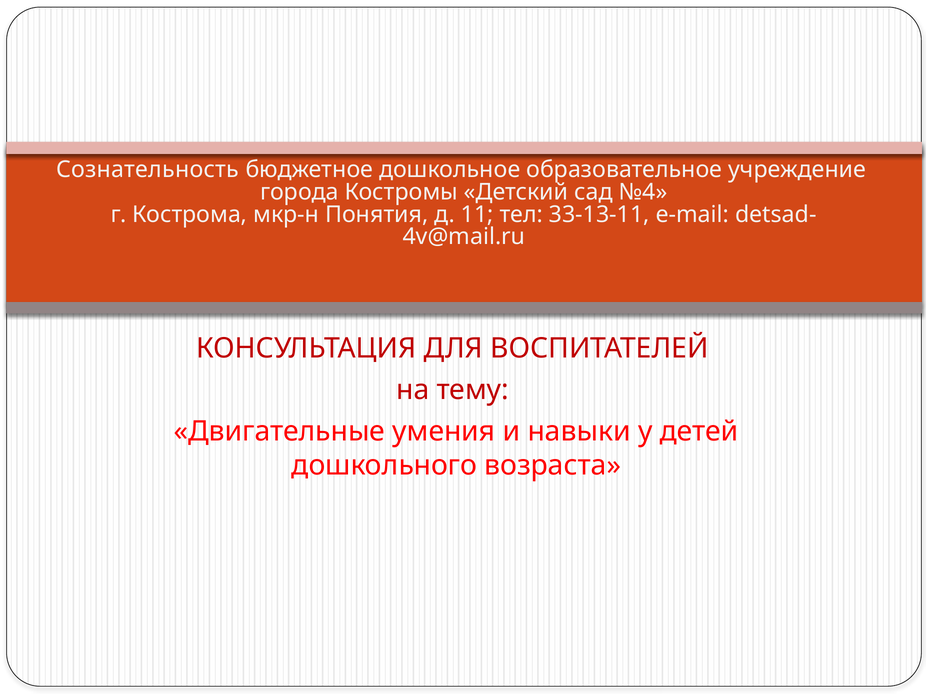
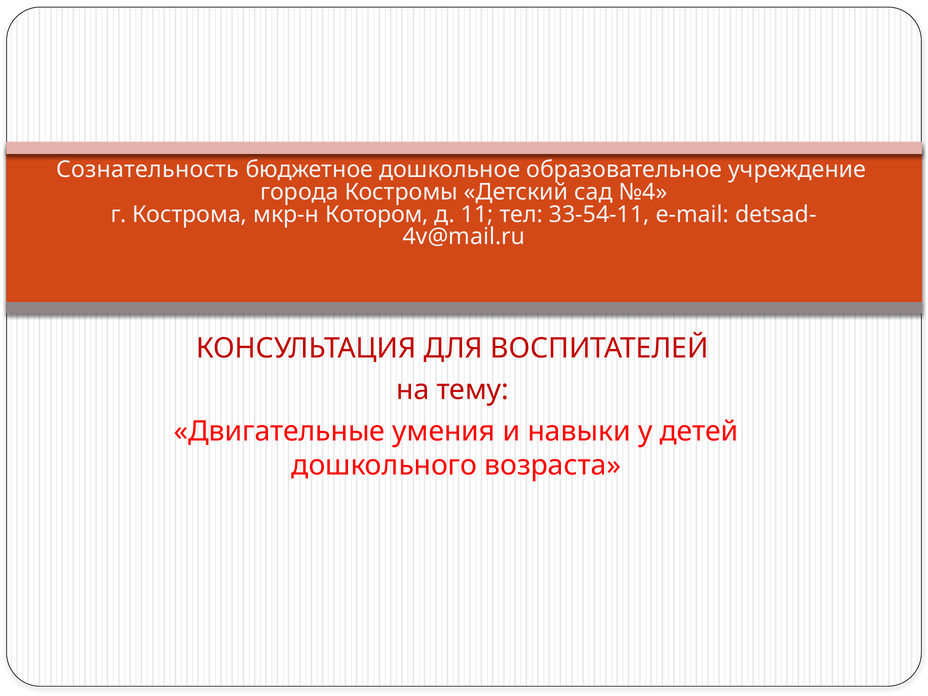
Понятия: Понятия -> Котором (377, 214)
33-13-11: 33-13-11 -> 33-54-11 (599, 214)
